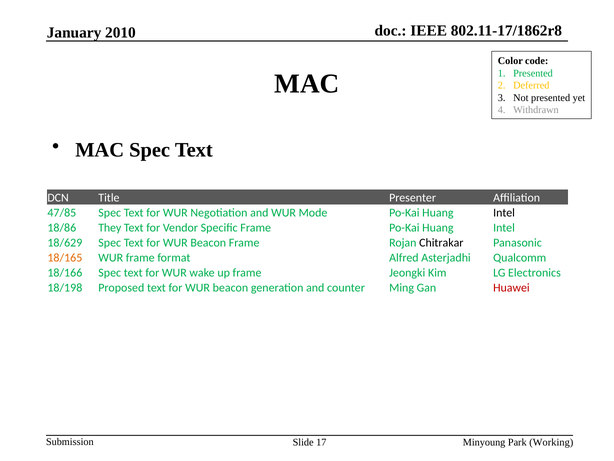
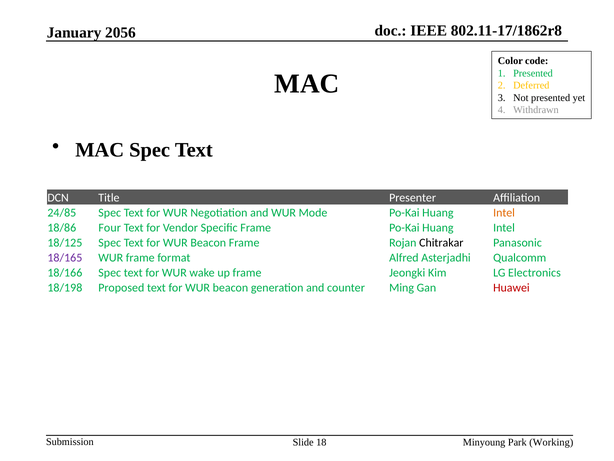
2010: 2010 -> 2056 (120, 33)
47/85: 47/85 -> 24/85 (62, 212)
Intel colour: black -> orange (504, 212)
They: They -> Four (110, 227)
18/629: 18/629 -> 18/125 (65, 242)
18/165 colour: orange -> purple (65, 257)
17: 17 -> 18 (321, 442)
